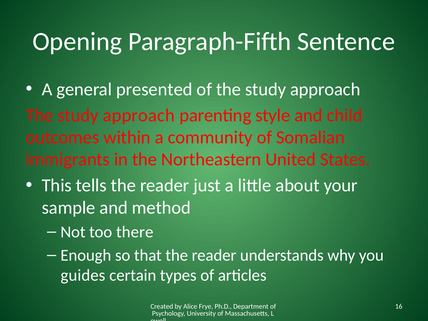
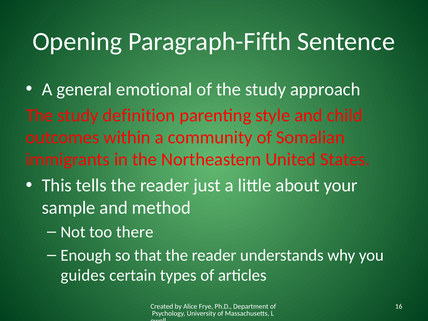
presented: presented -> emotional (154, 89)
approach: approach -> definition (139, 115)
